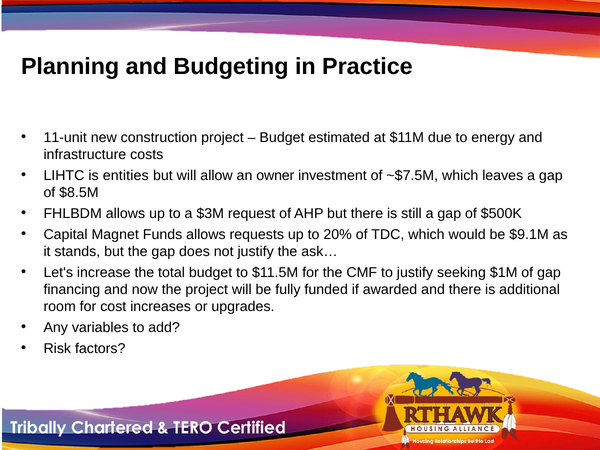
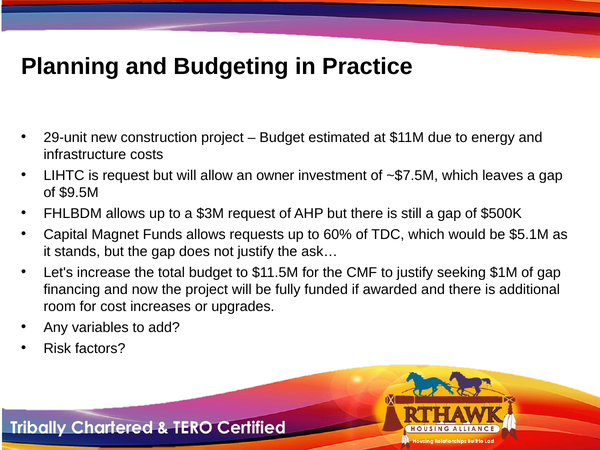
11-unit: 11-unit -> 29-unit (65, 138)
is entities: entities -> request (126, 176)
$8.5M: $8.5M -> $9.5M (79, 193)
20%: 20% -> 60% (338, 235)
$9.1M: $9.1M -> $5.1M (529, 235)
